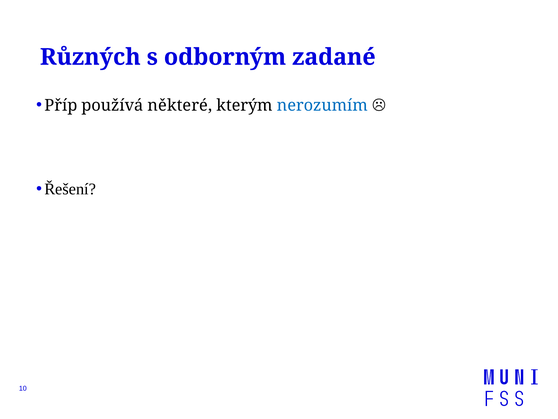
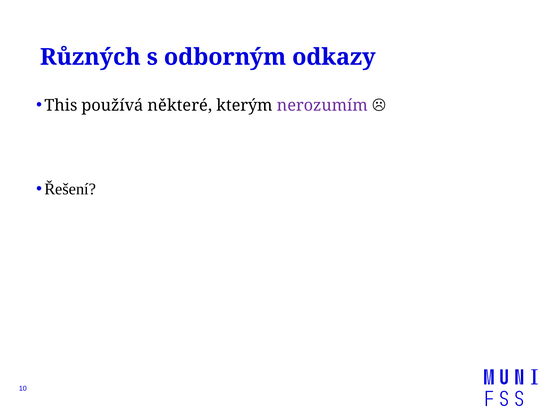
zadané: zadané -> odkazy (334, 57)
Příp: Příp -> This (61, 105)
nerozumím colour: blue -> purple (322, 105)
